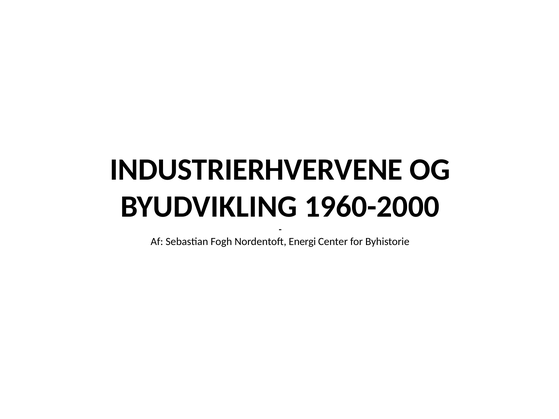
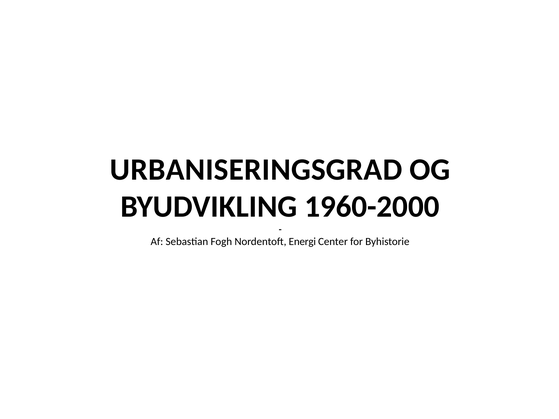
INDUSTRIERHVERVENE: INDUSTRIERHVERVENE -> URBANISERINGSGRAD (256, 170)
